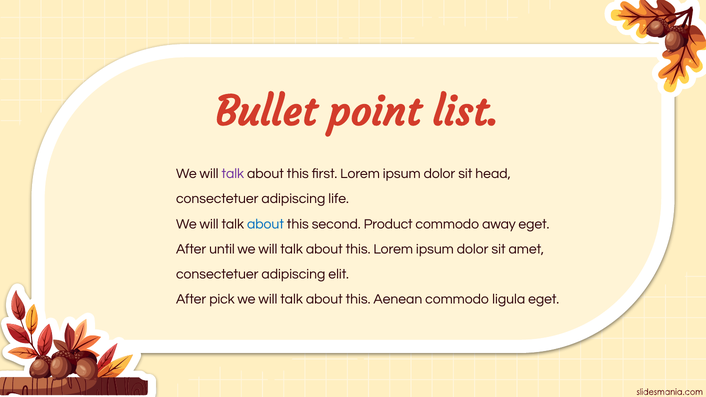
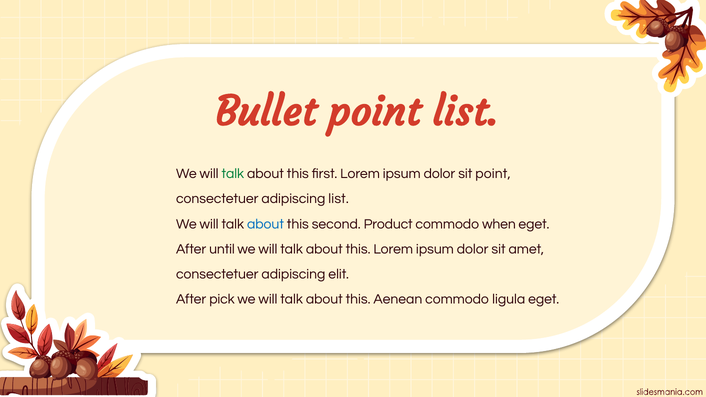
talk colour: purple -> green (233, 174)
sit head: head -> point (493, 174)
adipiscing life: life -> list (339, 199)
away: away -> when (499, 224)
